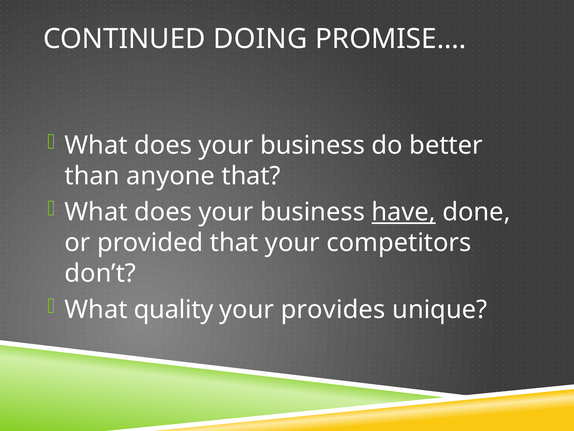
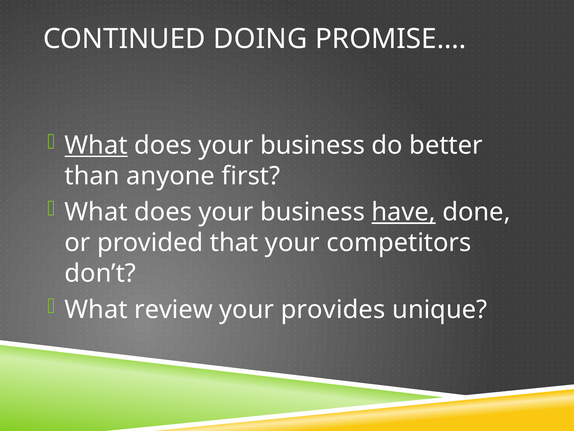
What underline: none -> present (96, 145)
anyone that: that -> first (251, 176)
quality: quality -> review (174, 309)
